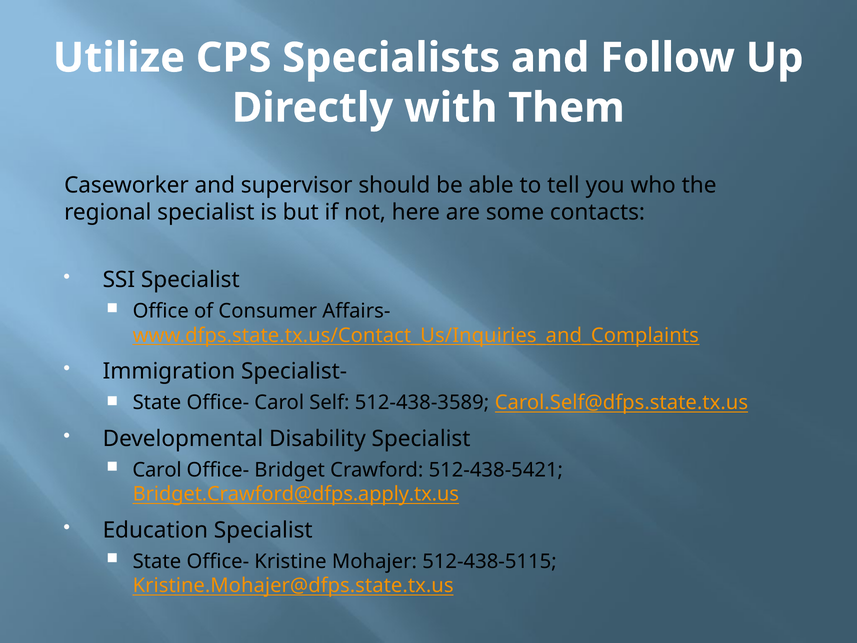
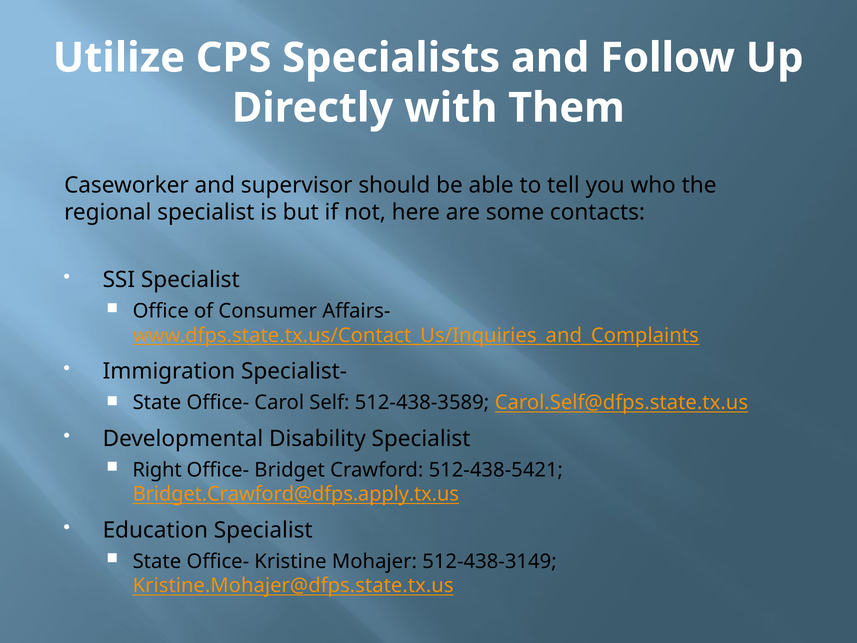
Carol: Carol -> Right (157, 470)
512-438-5115: 512-438-5115 -> 512-438-3149 (489, 561)
